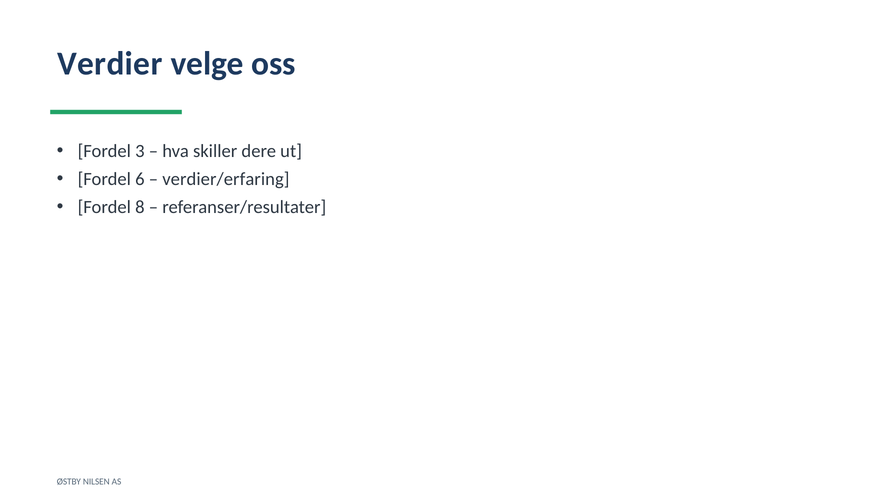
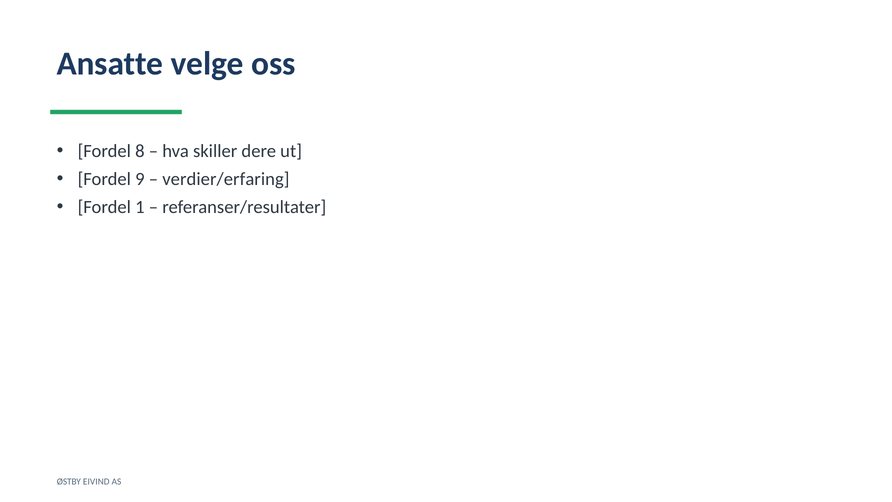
Verdier: Verdier -> Ansatte (110, 64)
3: 3 -> 8 (140, 151)
6: 6 -> 9 (140, 179)
8: 8 -> 1 (140, 207)
NILSEN: NILSEN -> EIVIND (96, 481)
